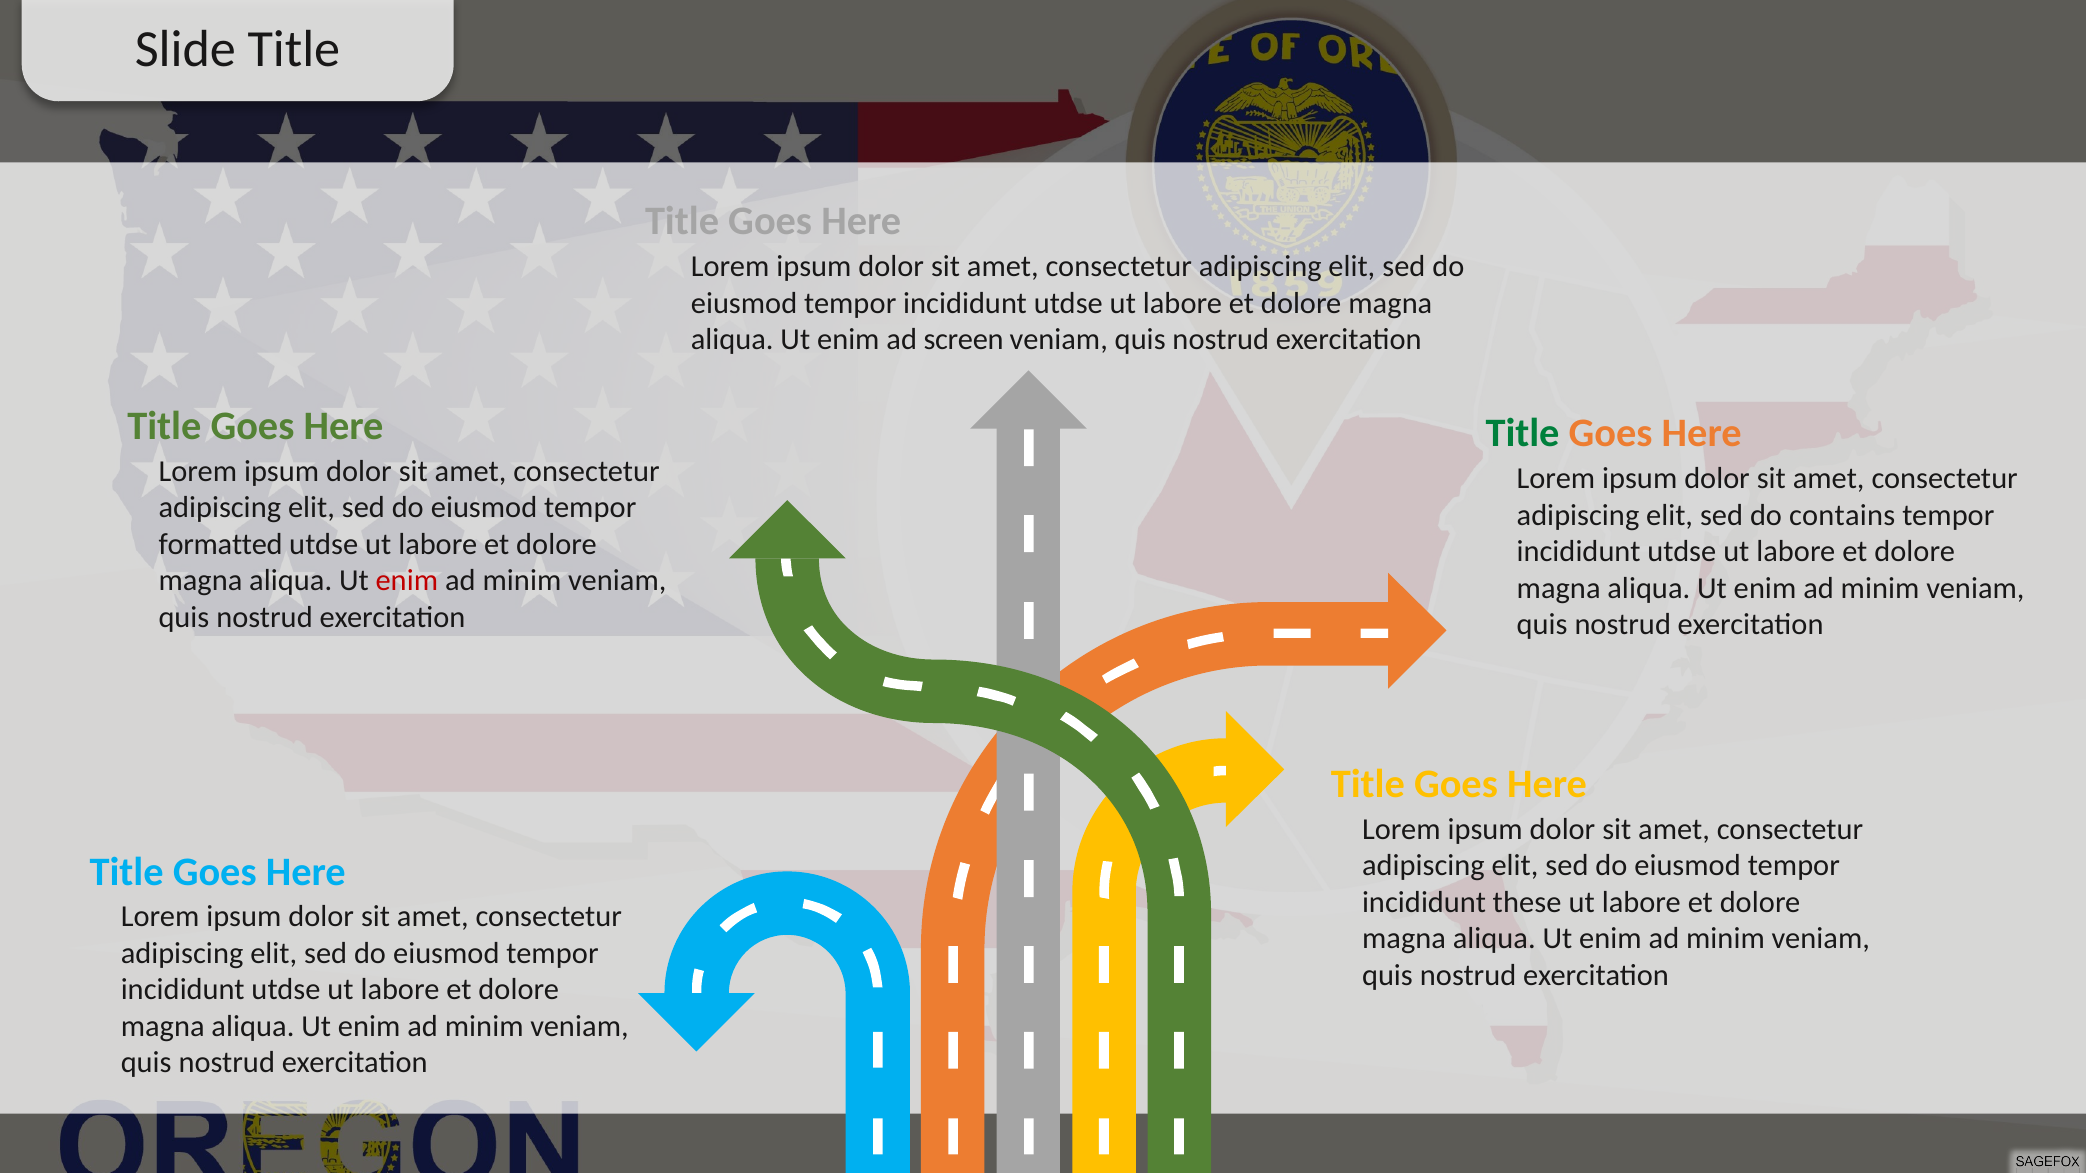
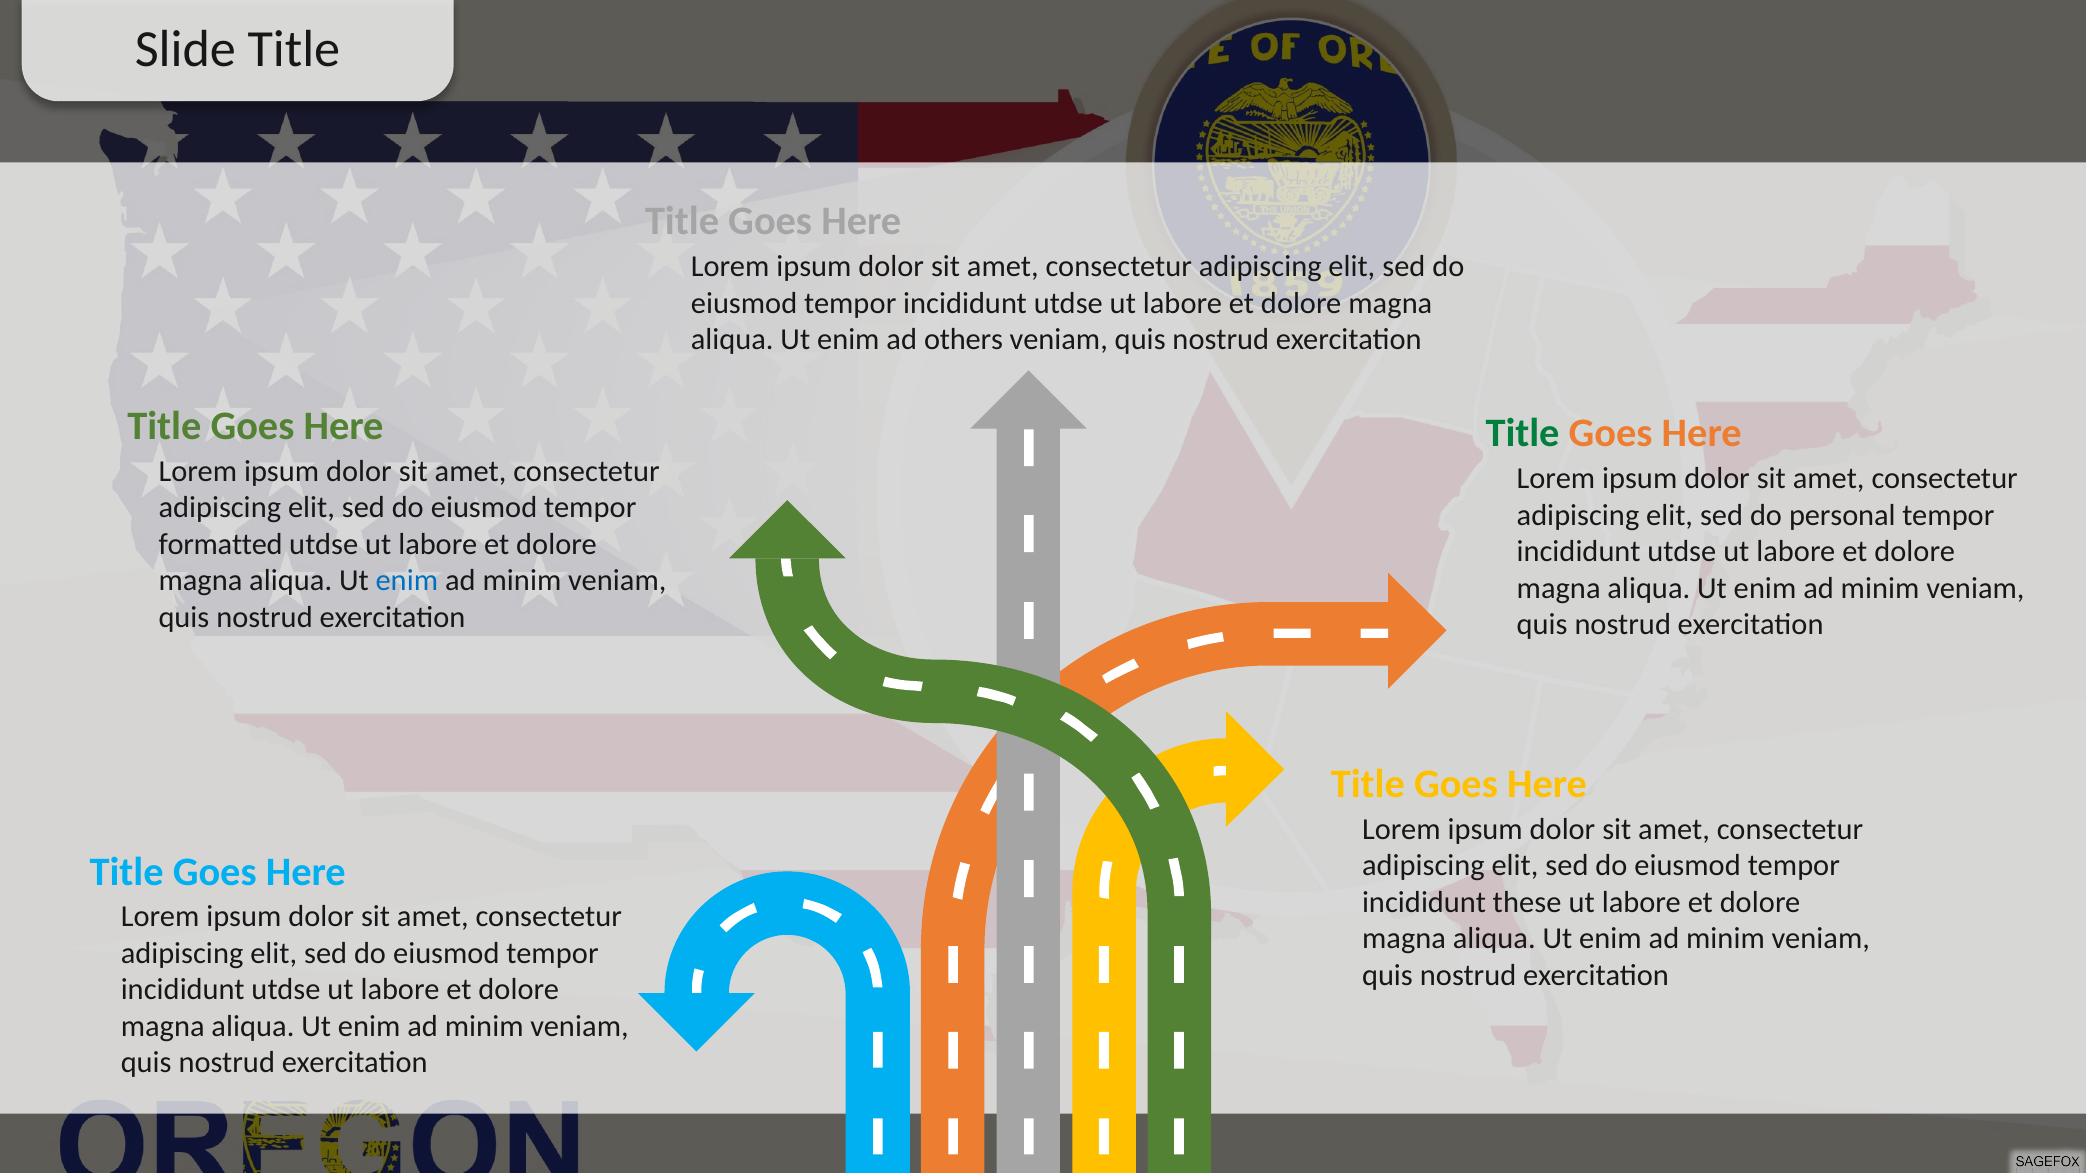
screen: screen -> others (963, 340)
contains: contains -> personal (1842, 515)
enim colour: red -> blue (407, 581)
